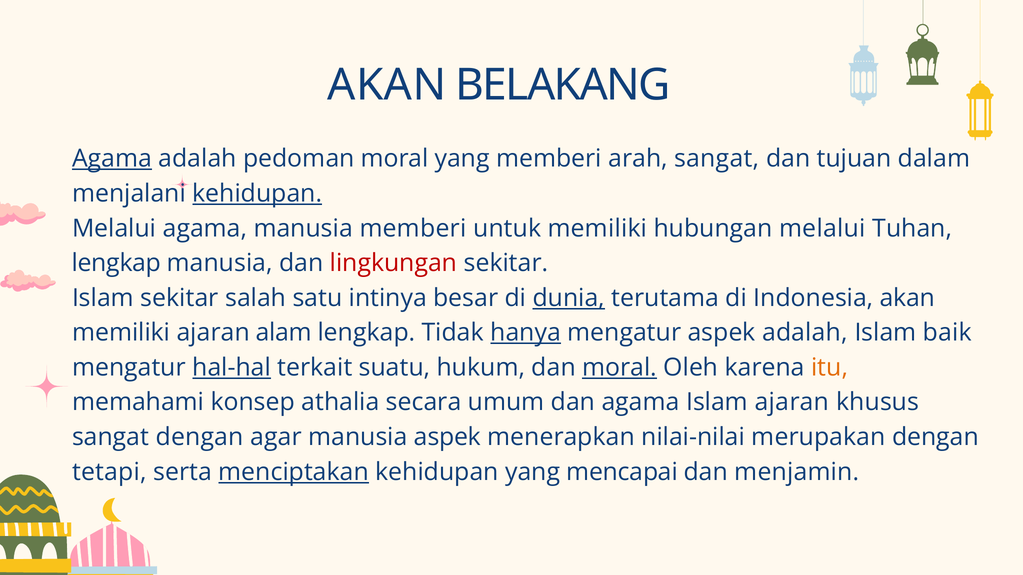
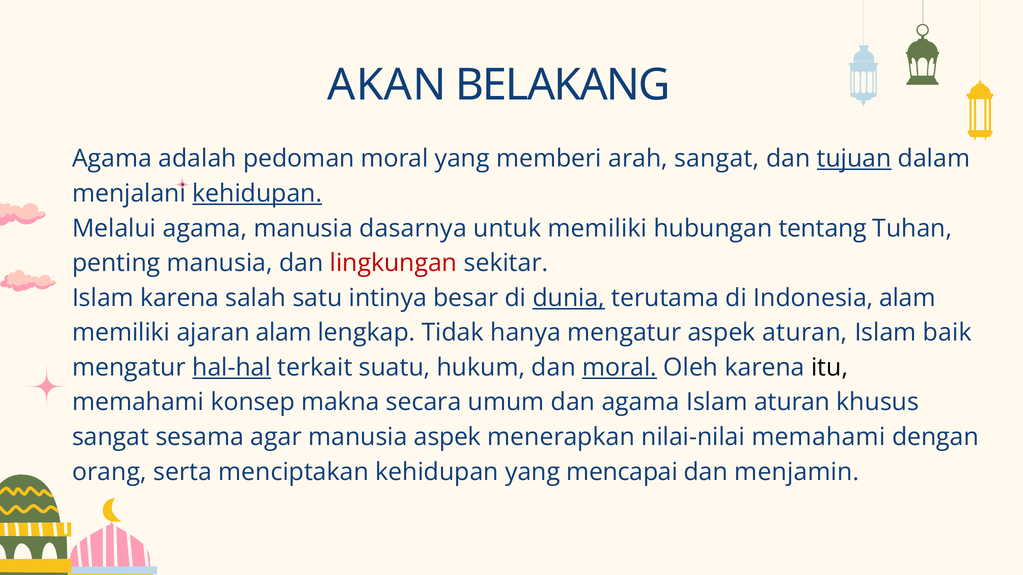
Agama underline: present -> none (112, 159)
tujuan underline: none -> present (854, 159)
manusia memberi: memberi -> dasarnya (413, 229)
hubungan melalui: melalui -> tentang (823, 229)
lengkap: lengkap -> penting (116, 263)
Islam sekitar: sekitar -> karena (180, 298)
Indonesia akan: akan -> alam (907, 298)
hanya underline: present -> none (526, 333)
aspek adalah: adalah -> aturan (805, 333)
itu colour: orange -> black (830, 368)
athalia: athalia -> makna (341, 403)
Islam ajaran: ajaran -> aturan (792, 403)
sangat dengan: dengan -> sesama (200, 437)
nilai-nilai merupakan: merupakan -> memahami (818, 437)
tetapi: tetapi -> orang (109, 472)
menciptakan underline: present -> none (294, 472)
